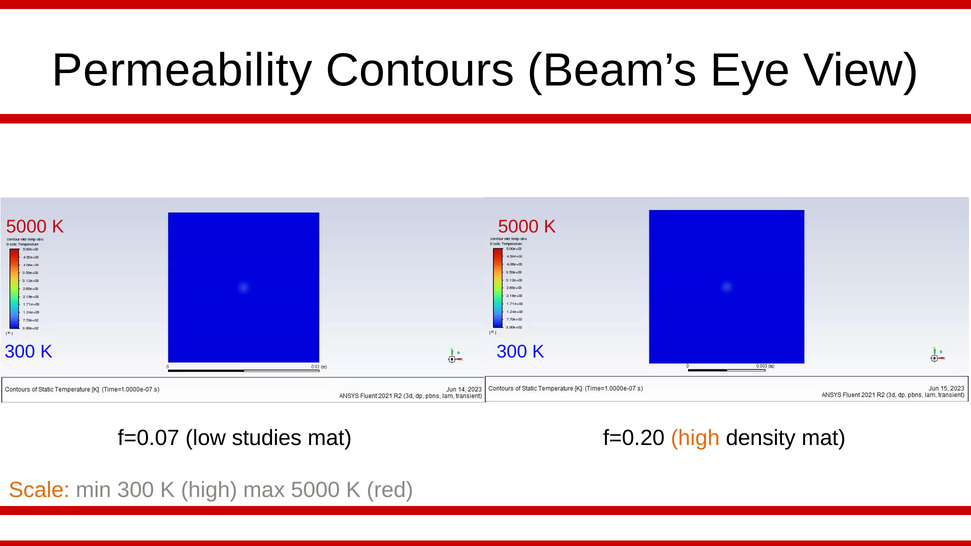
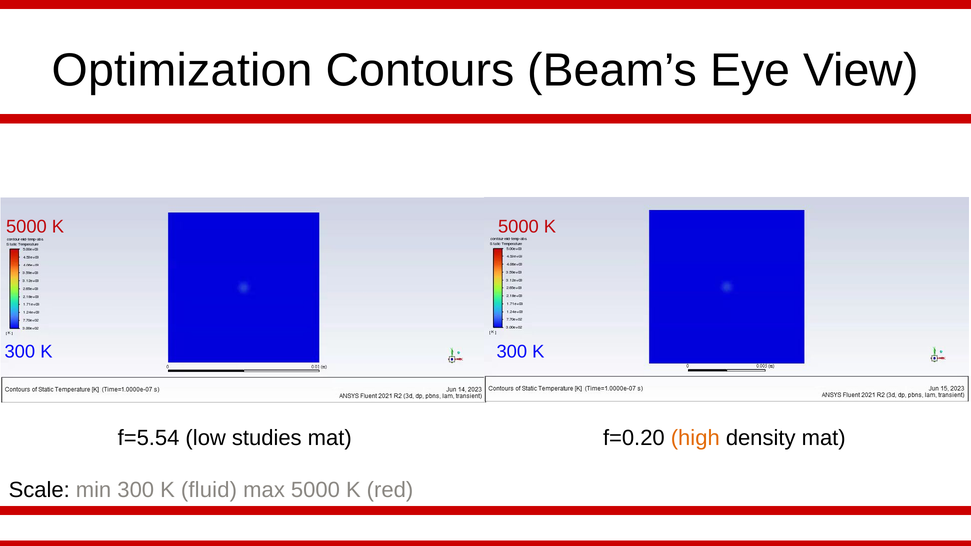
Permeability: Permeability -> Optimization (182, 71)
f=0.07: f=0.07 -> f=5.54 (149, 438)
Scale colour: orange -> black (39, 490)
K high: high -> fluid (209, 490)
